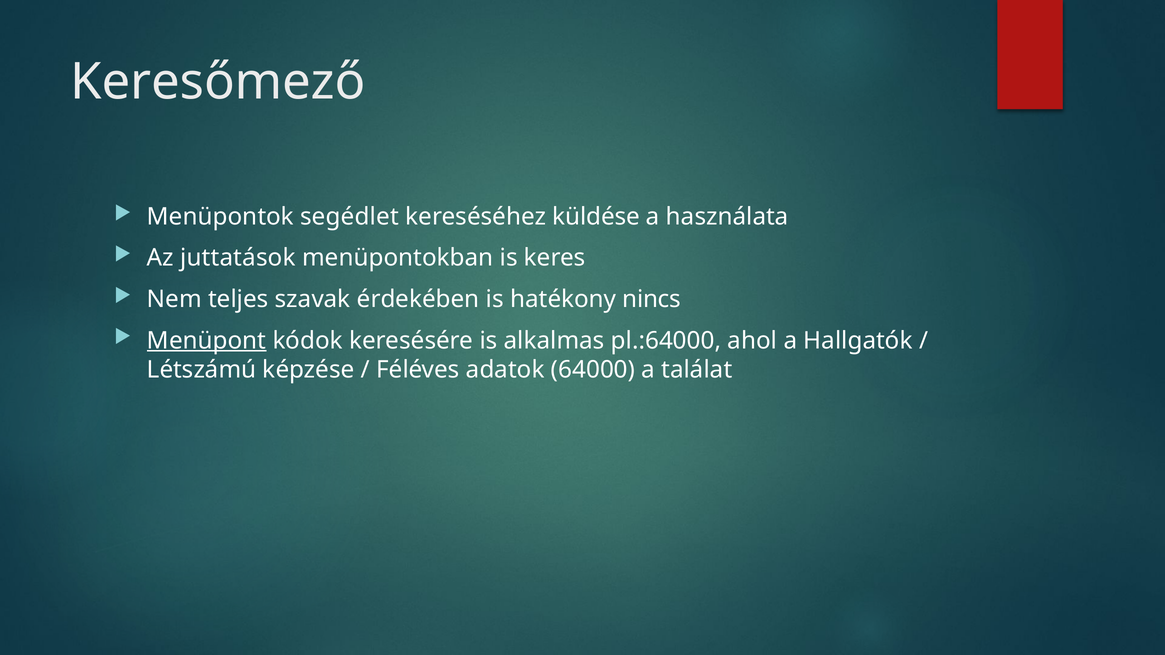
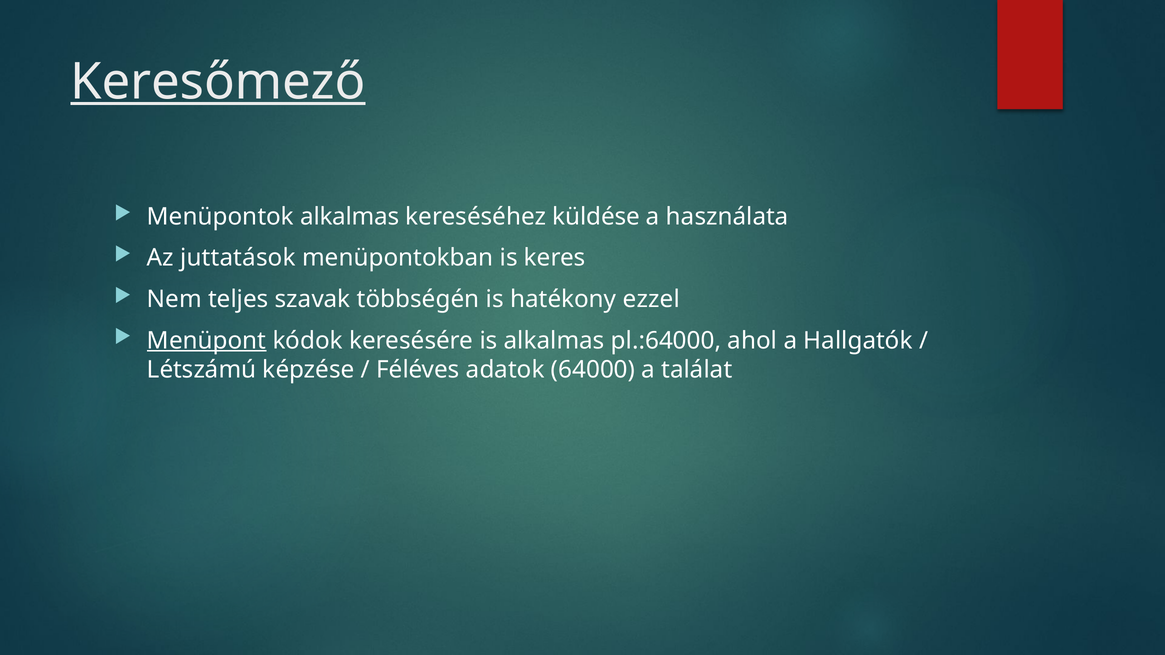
Keresőmező underline: none -> present (218, 82)
Menüpontok segédlet: segédlet -> alkalmas (350, 217)
érdekében: érdekében -> többségén (418, 299)
nincs: nincs -> ezzel (651, 299)
